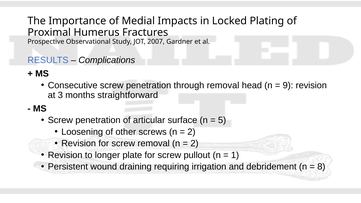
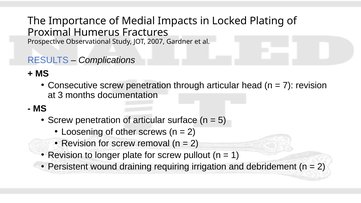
through removal: removal -> articular (223, 85)
9: 9 -> 7 (288, 85)
straightforward: straightforward -> documentation (128, 95)
8: 8 -> 2 (321, 167)
